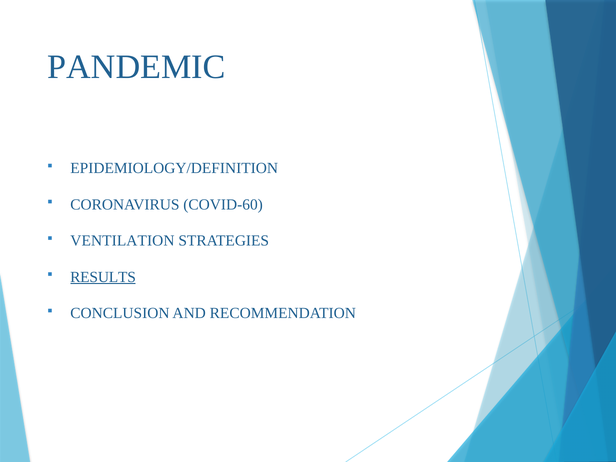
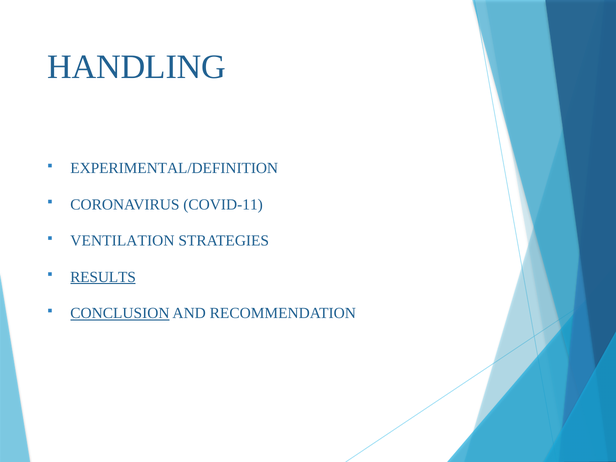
PANDEMIC: PANDEMIC -> HANDLING (137, 67)
EPIDEMIOLOGY/DEFINITION: EPIDEMIOLOGY/DEFINITION -> EXPERIMENTAL/DEFINITION (174, 168)
COVID-60: COVID-60 -> COVID-11 (223, 204)
CONCLUSION underline: none -> present (120, 313)
